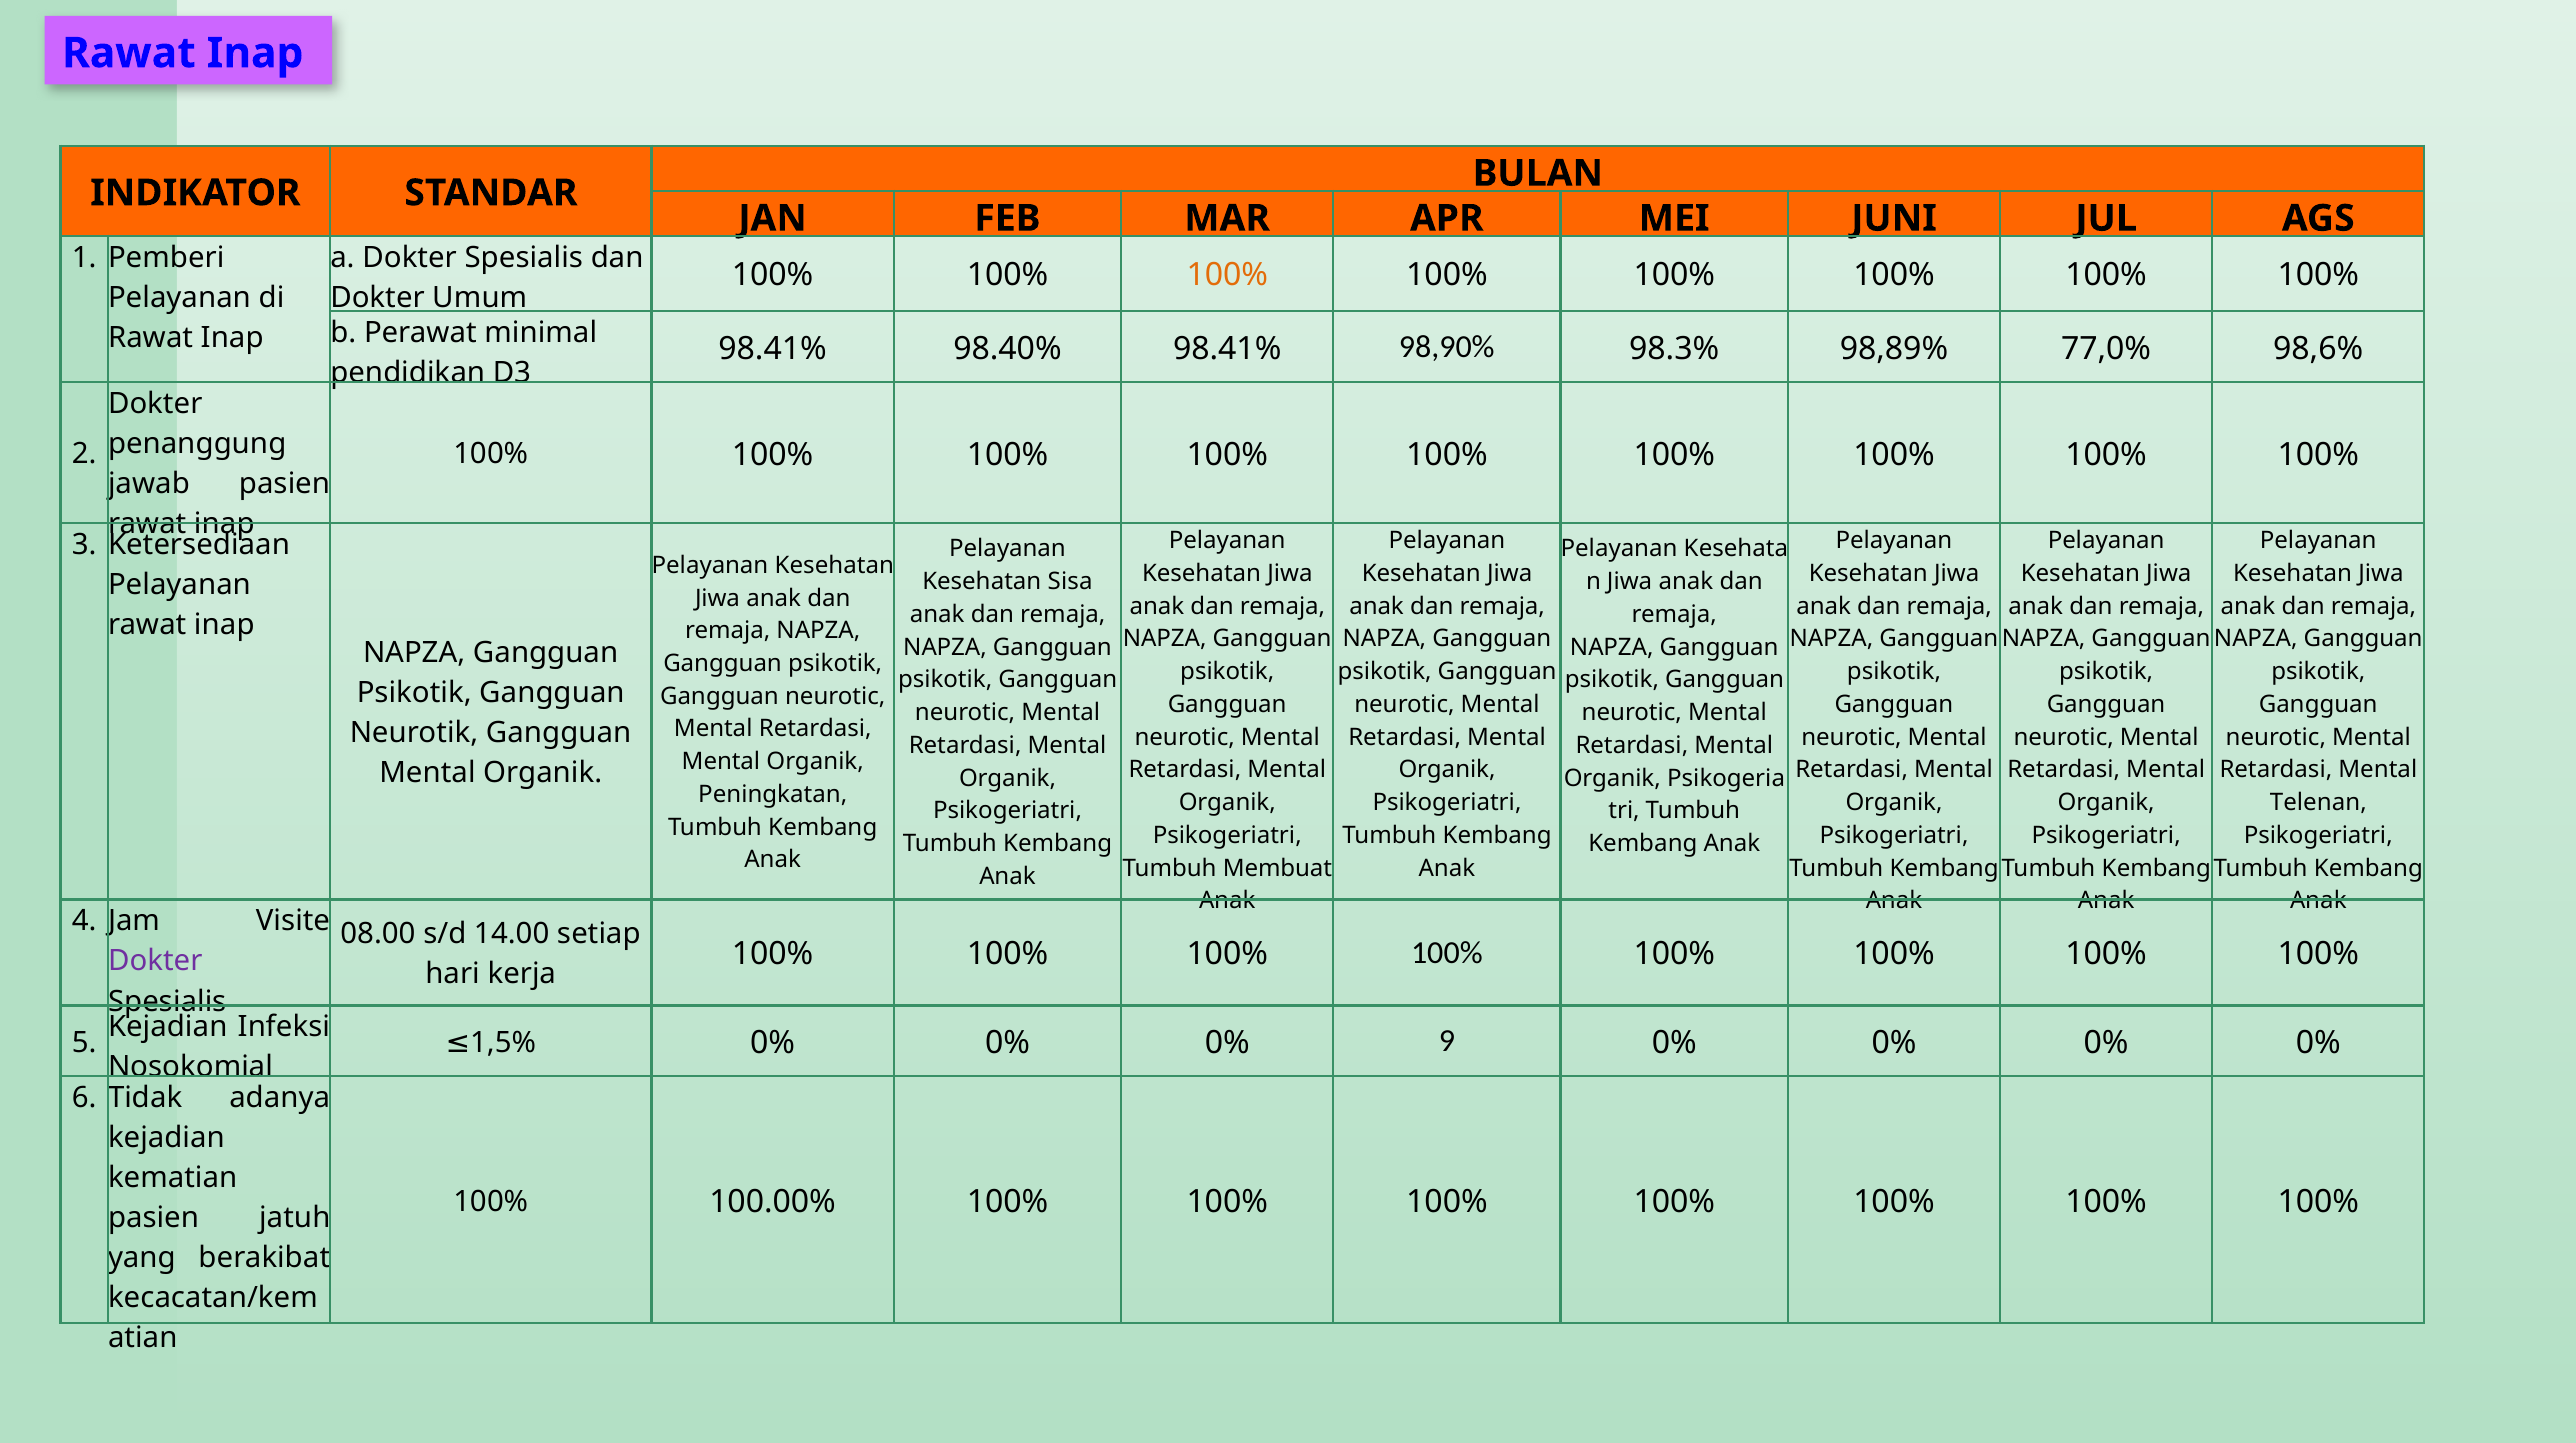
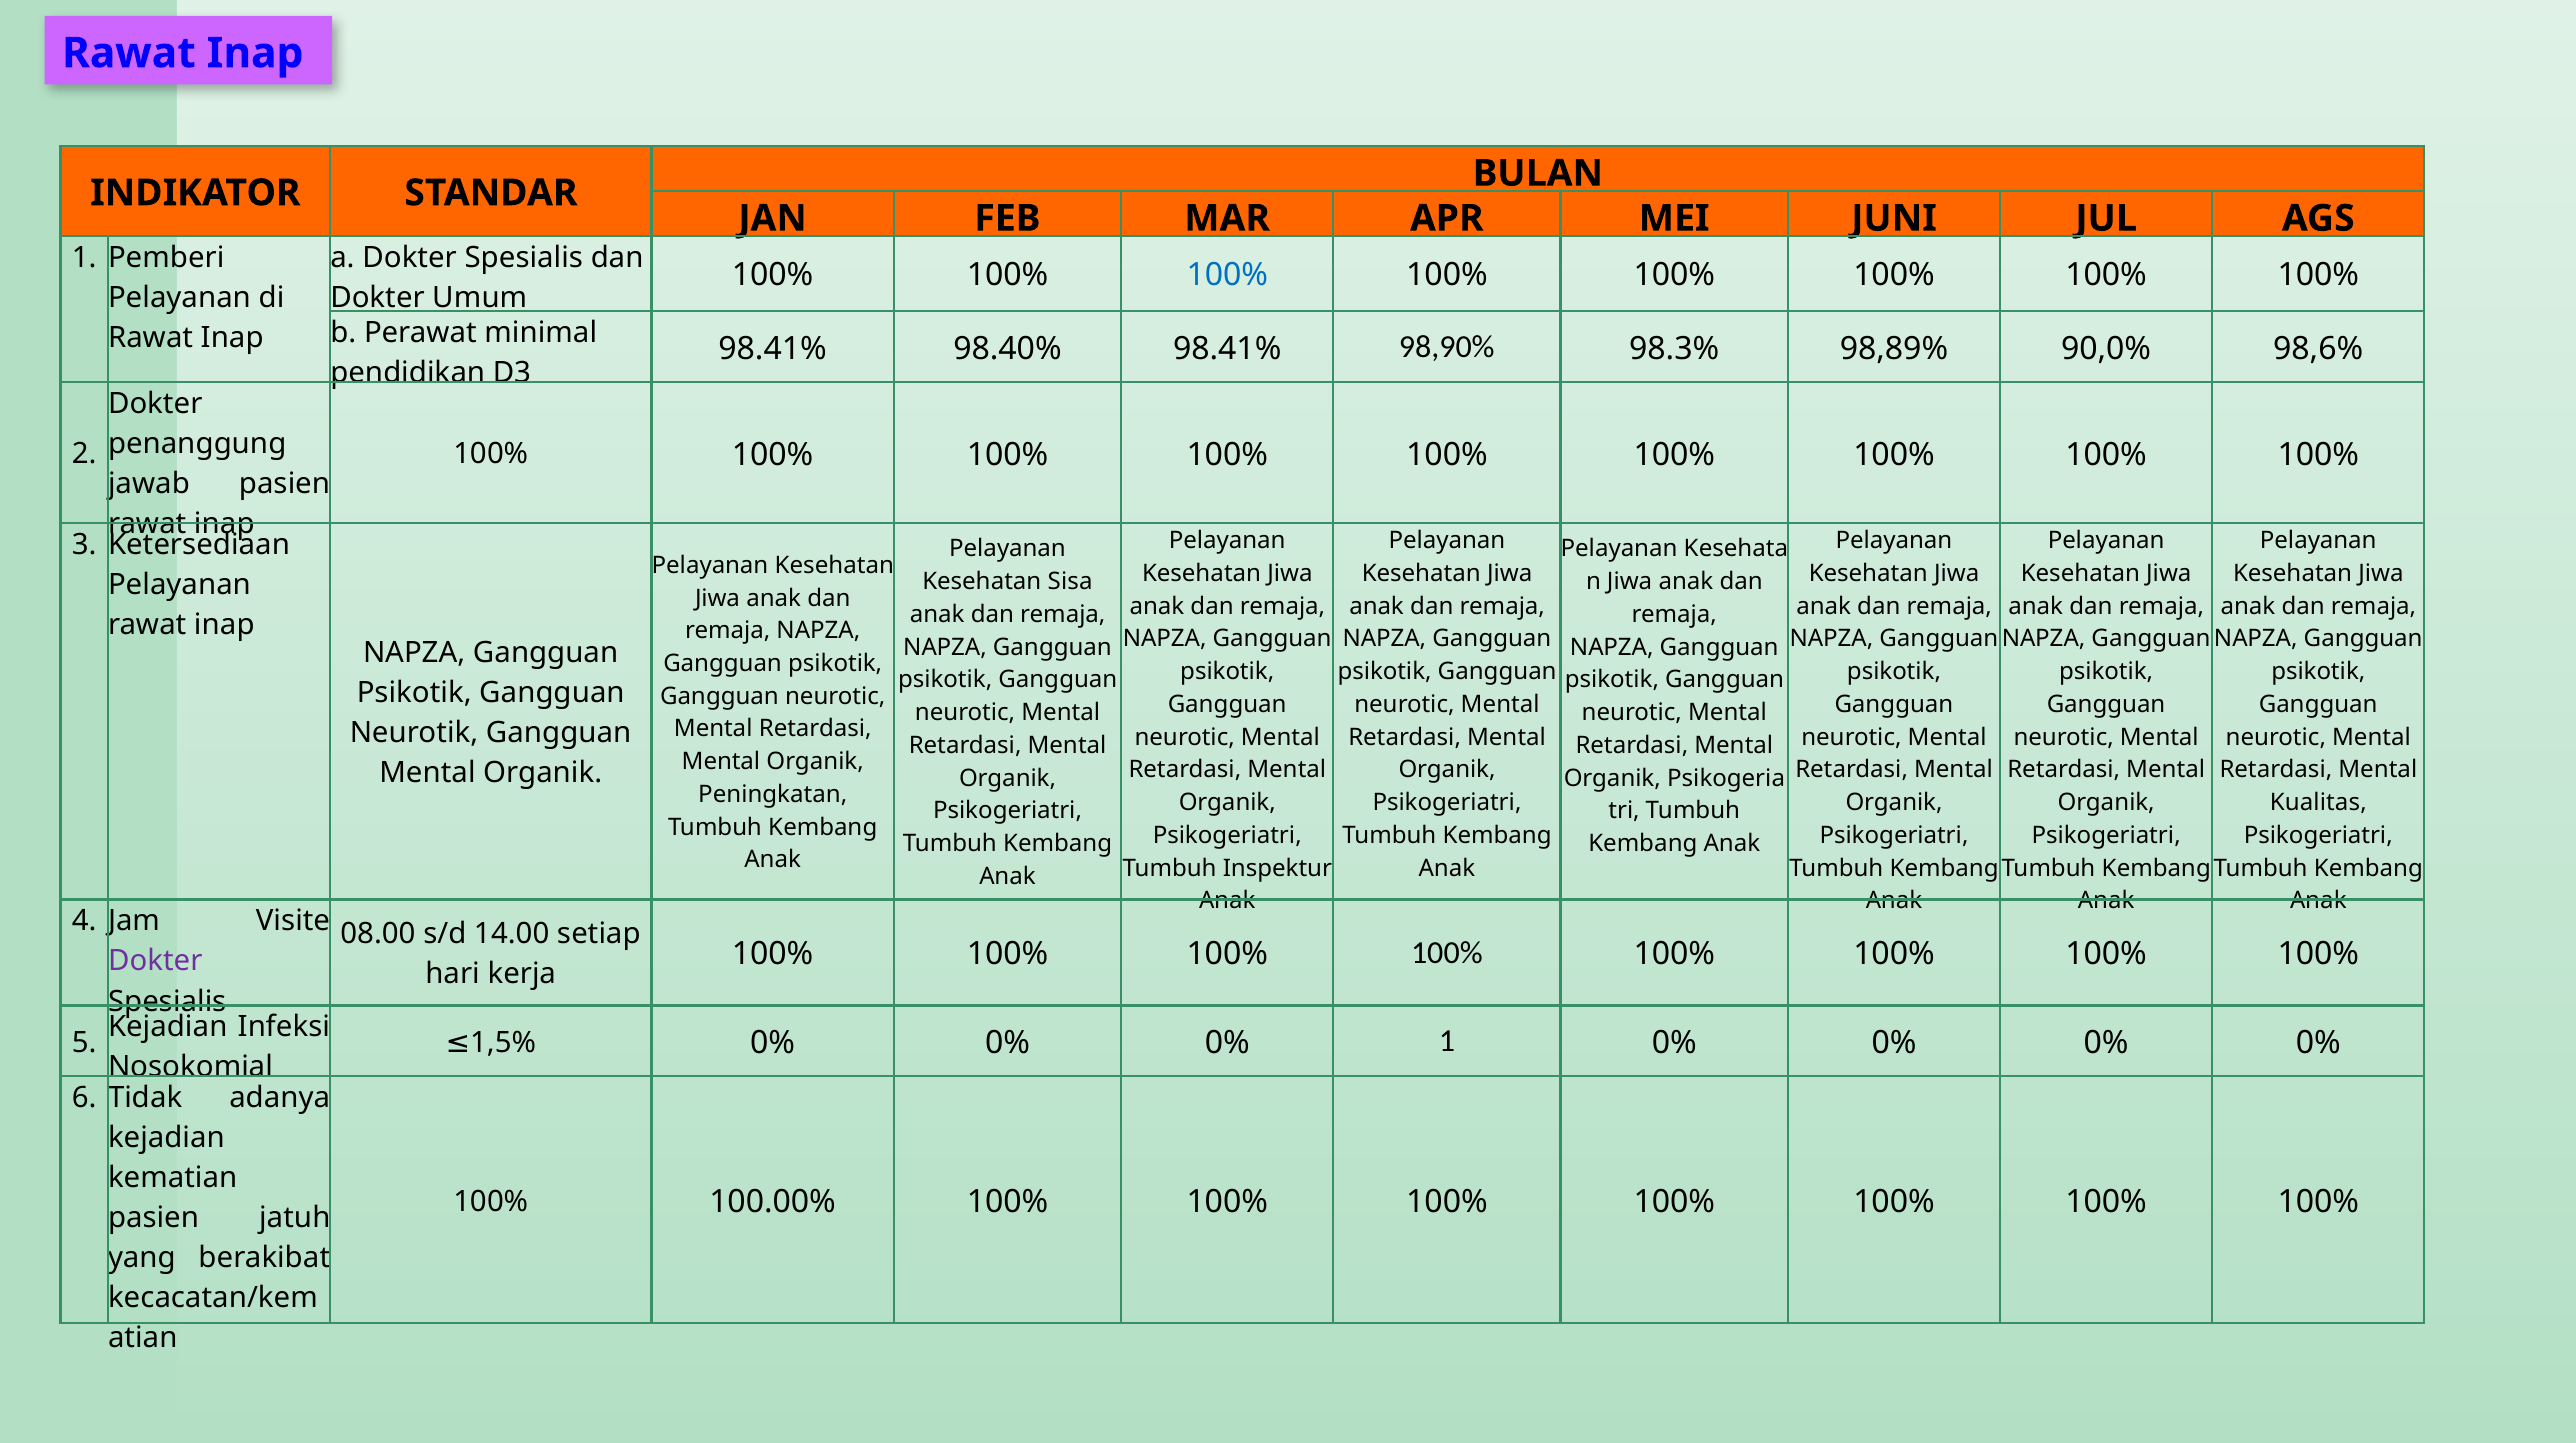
100% colour: orange -> blue (1227, 275)
77,0%: 77,0% -> 90,0% (2106, 349)
Telenan: Telenan -> Kualitas (2318, 803)
Membuat: Membuat -> Inspektur (1277, 868)
0% 9: 9 -> 1 (1447, 1041)
